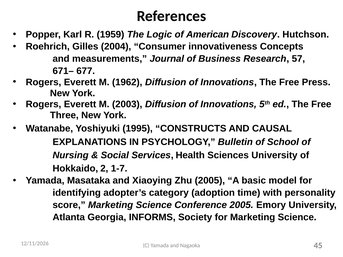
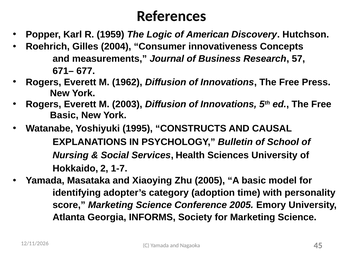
Three: Three -> Basic (64, 115)
